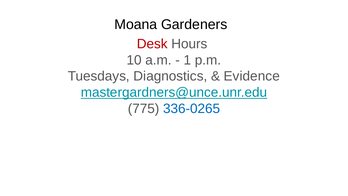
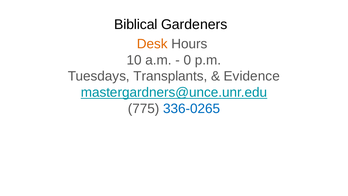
Moana: Moana -> Biblical (136, 25)
Desk colour: red -> orange (152, 44)
1: 1 -> 0 (187, 60)
Diagnostics: Diagnostics -> Transplants (170, 76)
